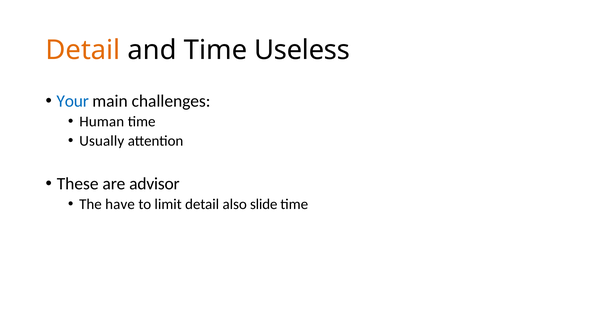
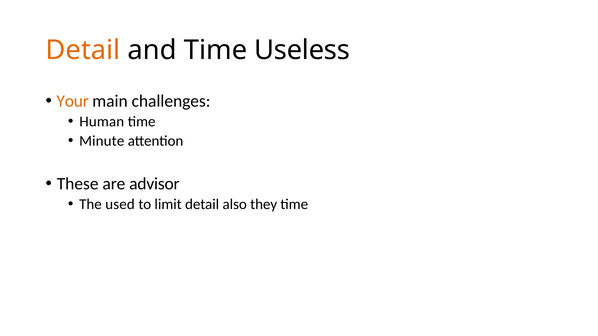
Your colour: blue -> orange (73, 101)
Usually: Usually -> Minute (102, 141)
have: have -> used (120, 205)
slide: slide -> they (264, 205)
